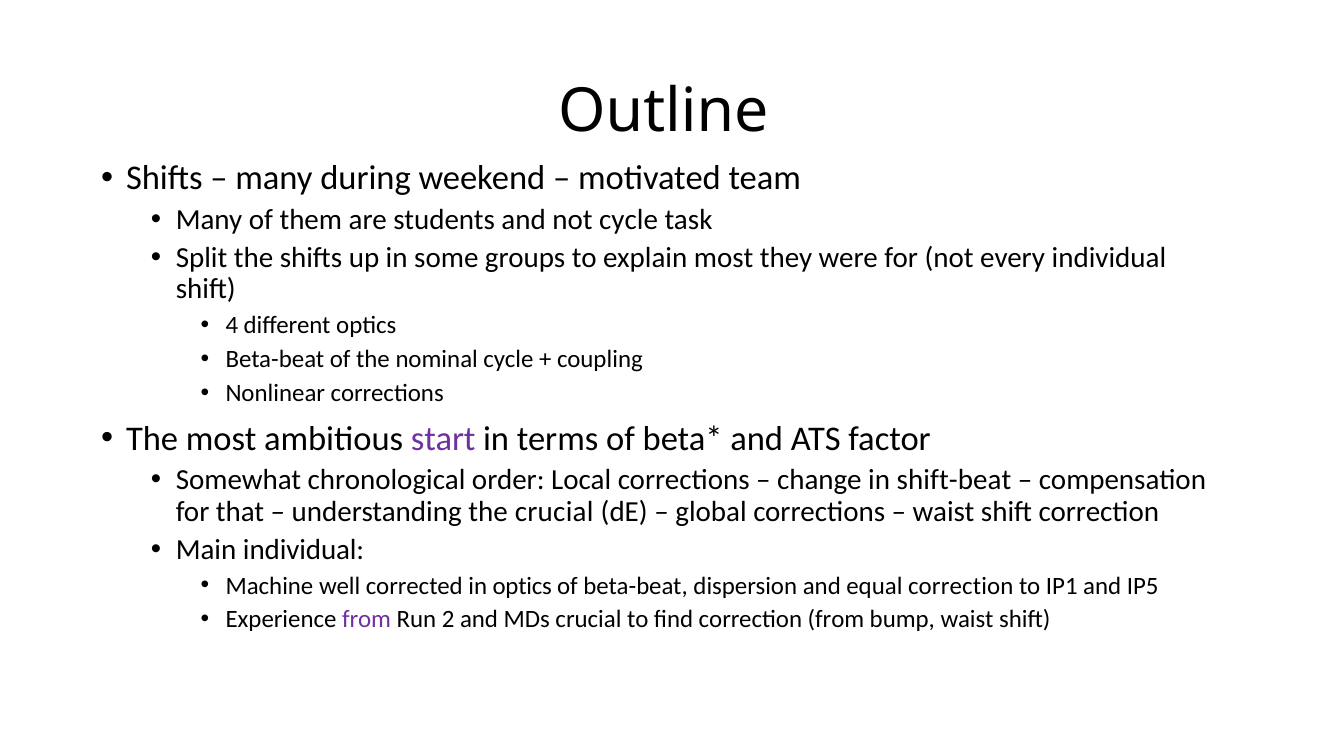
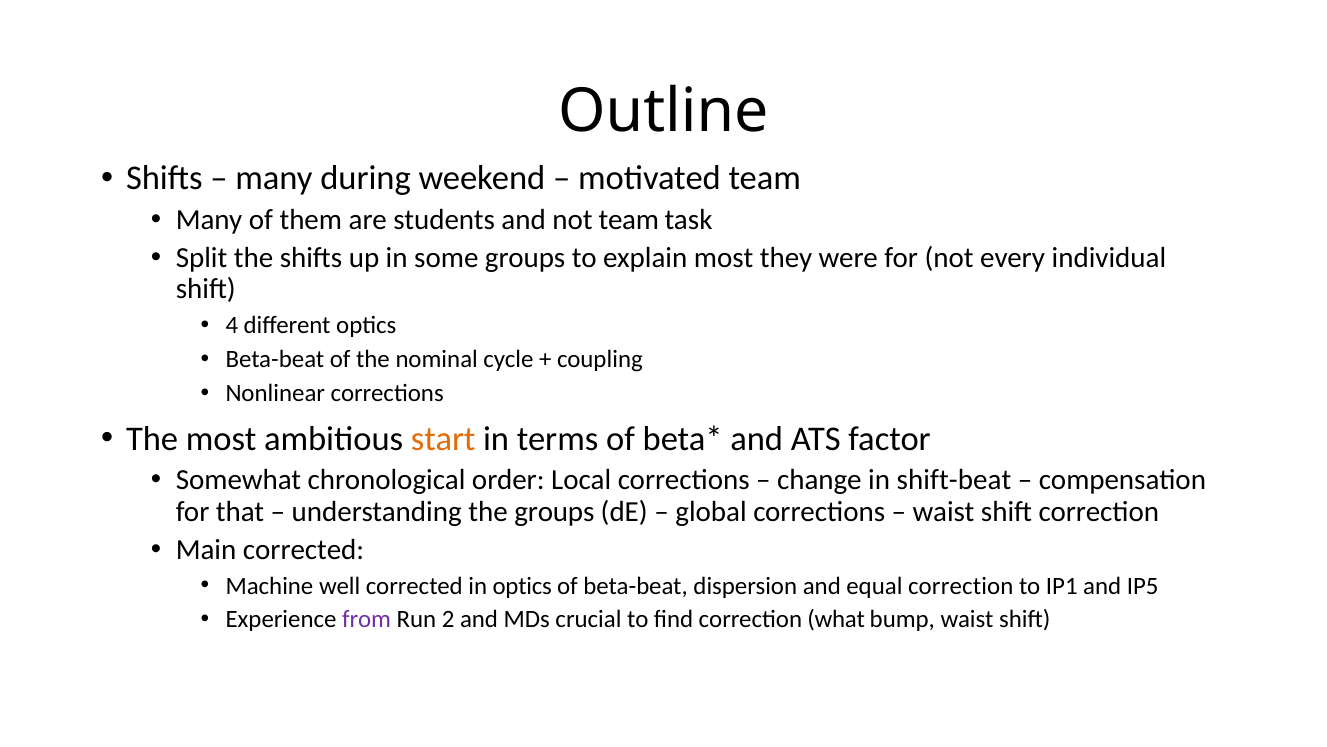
not cycle: cycle -> team (629, 219)
start colour: purple -> orange (443, 439)
the crucial: crucial -> groups (554, 511)
Main individual: individual -> corrected (304, 549)
correction from: from -> what (836, 619)
